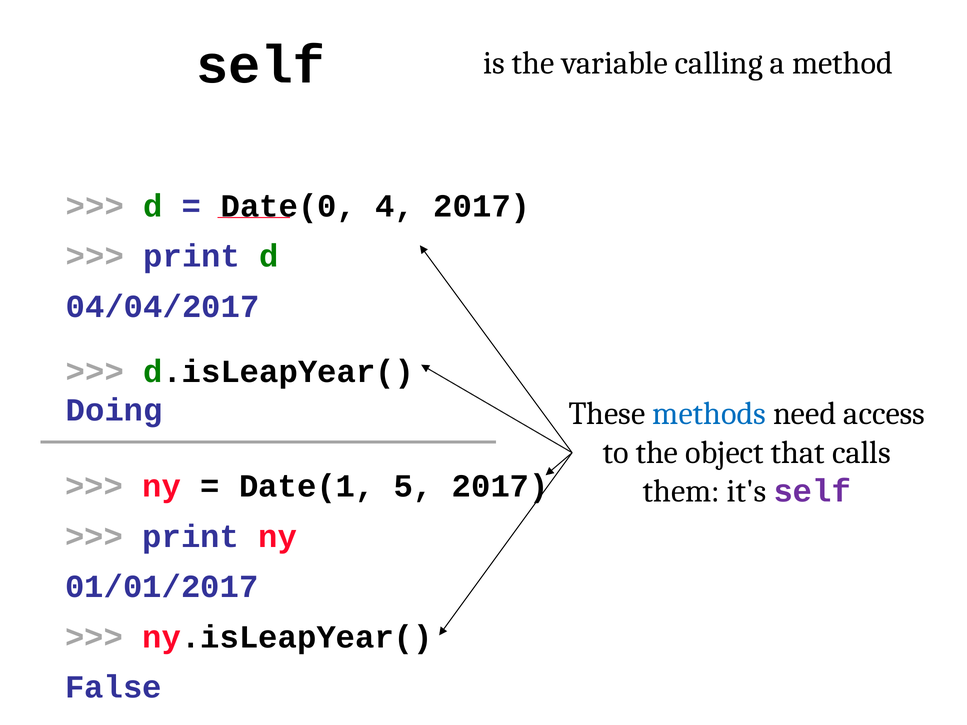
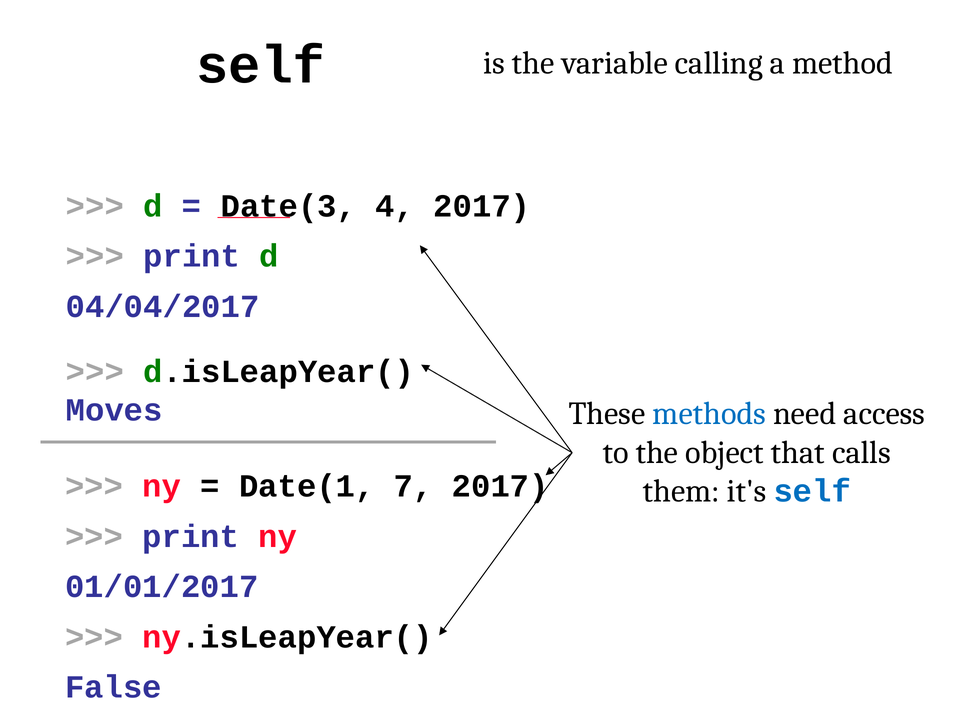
Date(0: Date(0 -> Date(3 (288, 206)
Doing: Doing -> Moves (114, 410)
5: 5 -> 7 (413, 486)
self colour: purple -> blue (812, 491)
